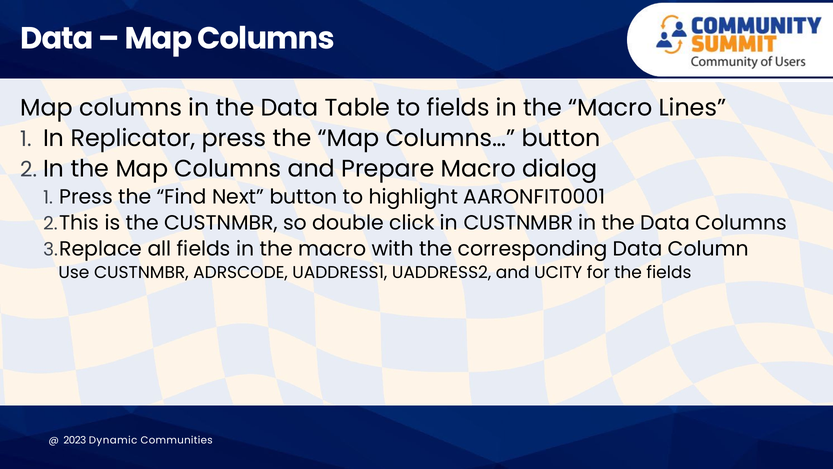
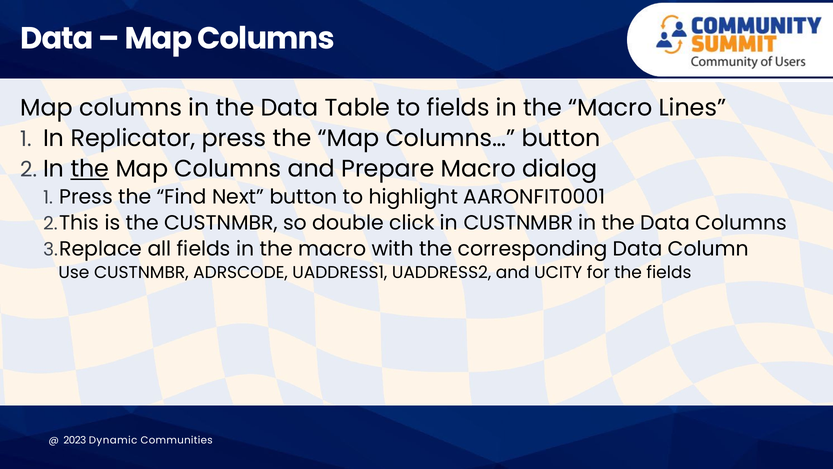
the underline: none -> present (90, 169)
